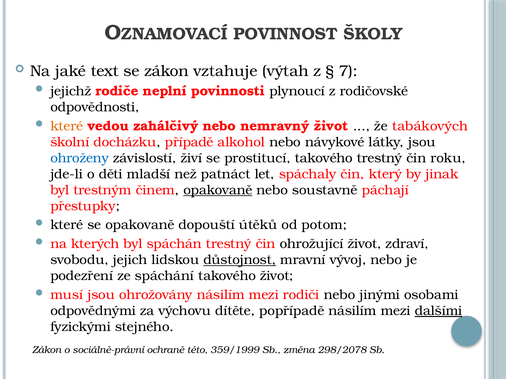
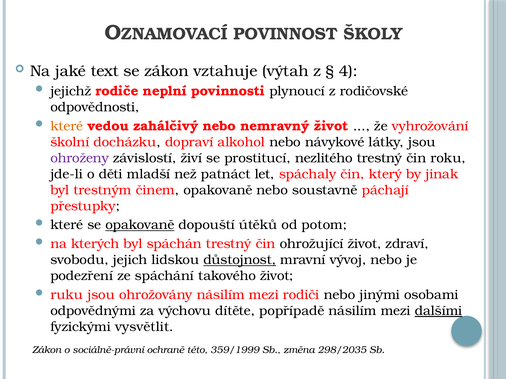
7: 7 -> 4 (348, 71)
tabákových: tabákových -> vyhrožování (430, 126)
případě: případě -> dopraví (189, 142)
ohroženy colour: blue -> purple (80, 158)
prostitucí takového: takového -> nezlitého (324, 158)
opakovaně underline: present -> none (218, 190)
opakovaně underline: none -> present (140, 225)
musí: musí -> ruku (67, 295)
stejného: stejného -> vysvětlit (144, 327)
298/2078: 298/2078 -> 298/2035 (342, 350)
